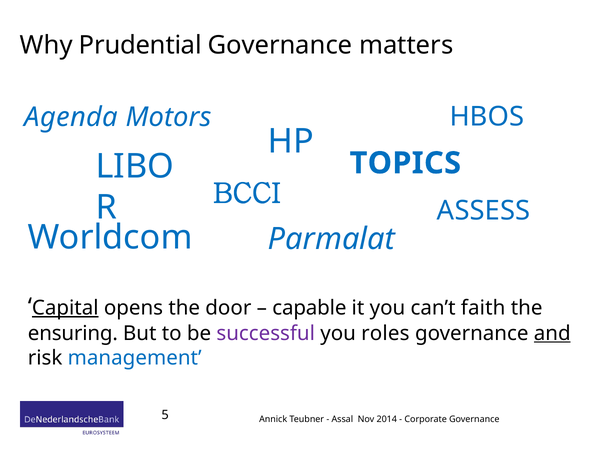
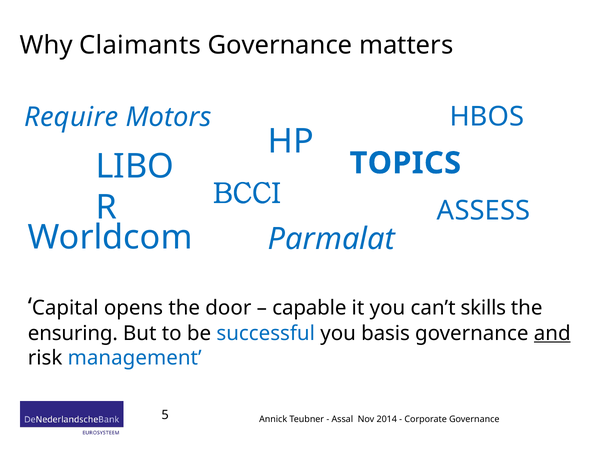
Prudential: Prudential -> Claimants (140, 45)
Agenda: Agenda -> Require (71, 117)
Capital underline: present -> none (65, 308)
faith: faith -> skills (483, 308)
successful colour: purple -> blue (266, 333)
roles: roles -> basis (386, 333)
